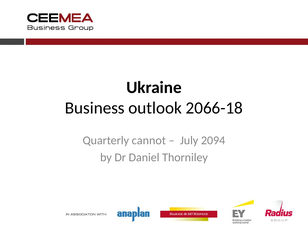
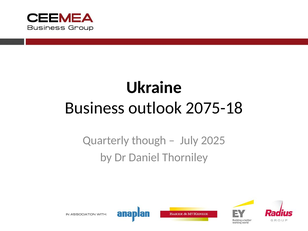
2066-18: 2066-18 -> 2075-18 (214, 108)
cannot: cannot -> though (149, 140)
2094: 2094 -> 2025 (213, 140)
